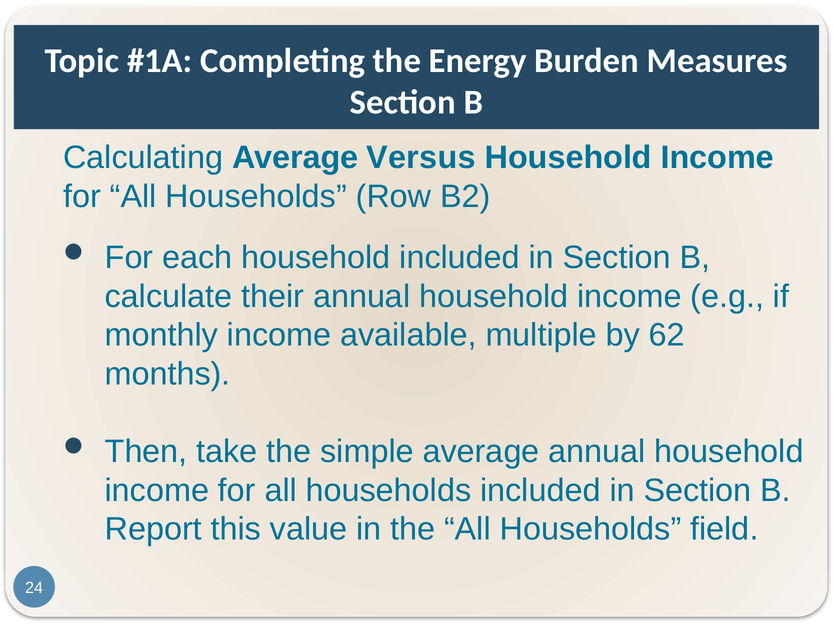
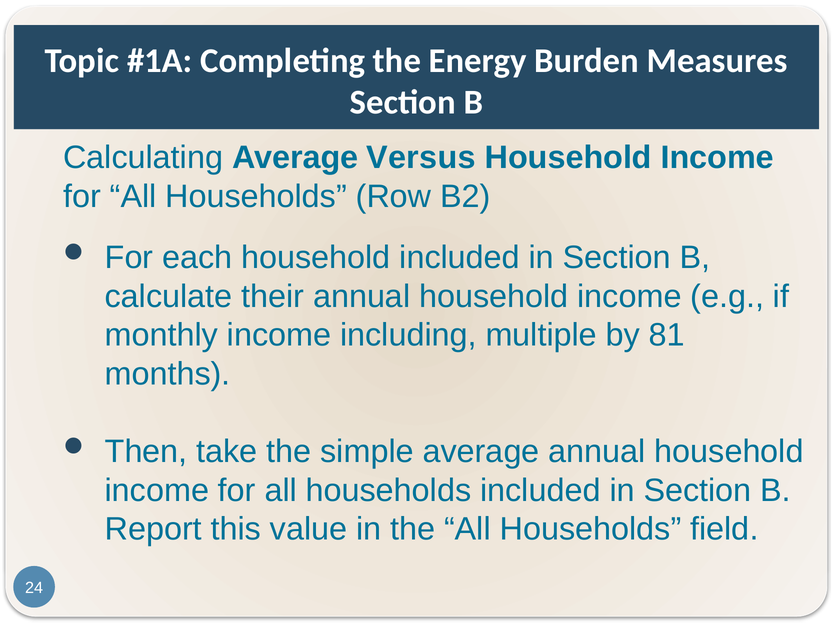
available: available -> including (408, 335)
62: 62 -> 81 (667, 335)
